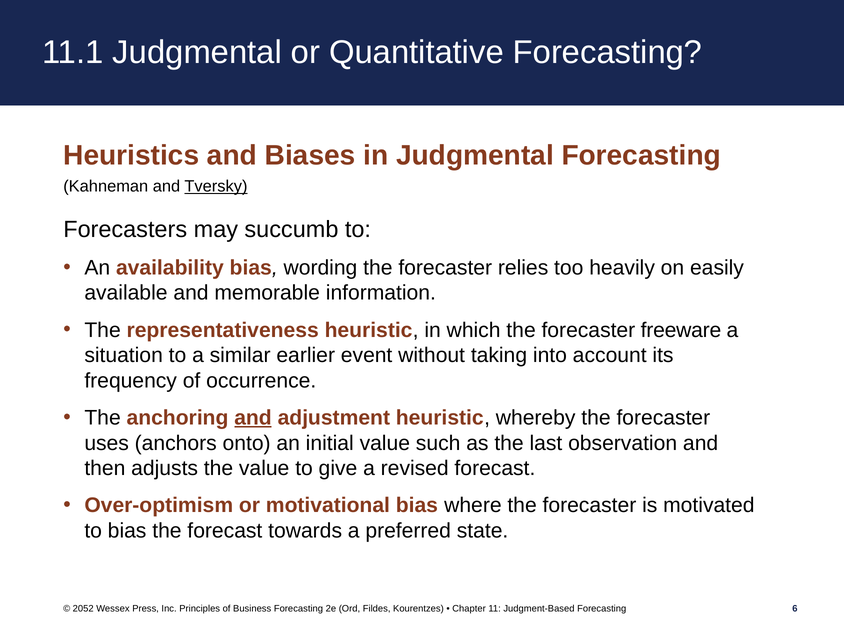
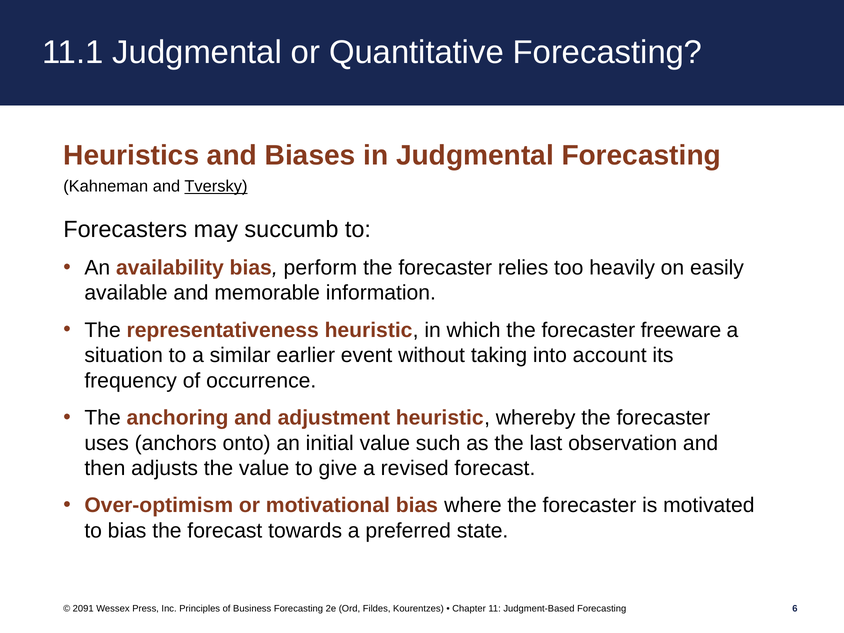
wording: wording -> perform (320, 268)
and underline: present -> none (253, 418)
2052: 2052 -> 2091 (83, 609)
